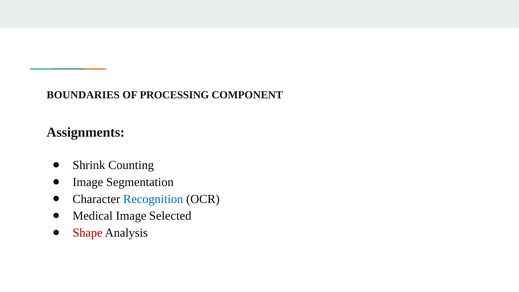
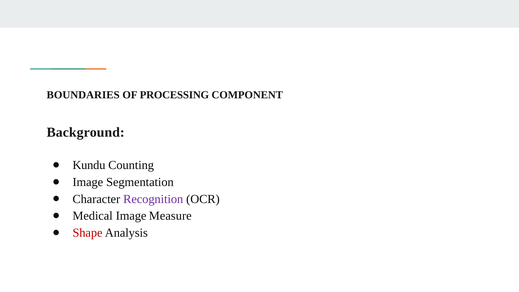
Assignments: Assignments -> Background (86, 132)
Shrink: Shrink -> Kundu (89, 165)
Recognition colour: blue -> purple (153, 199)
Selected: Selected -> Measure (170, 216)
